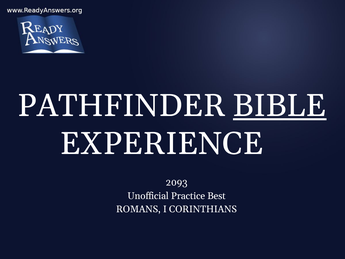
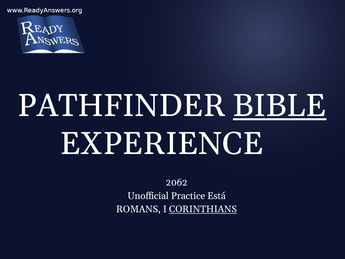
2093: 2093 -> 2062 (177, 182)
Best: Best -> Está (217, 196)
CORINTHIANS underline: none -> present (203, 209)
